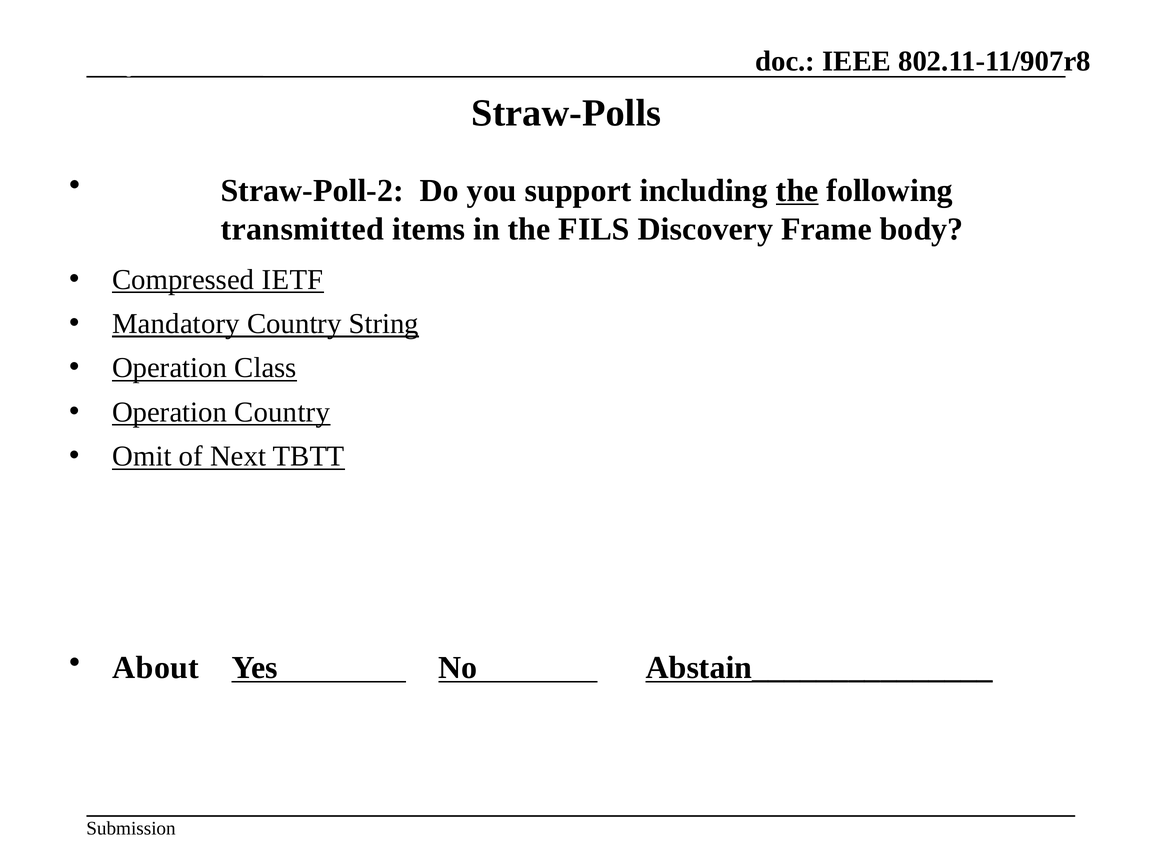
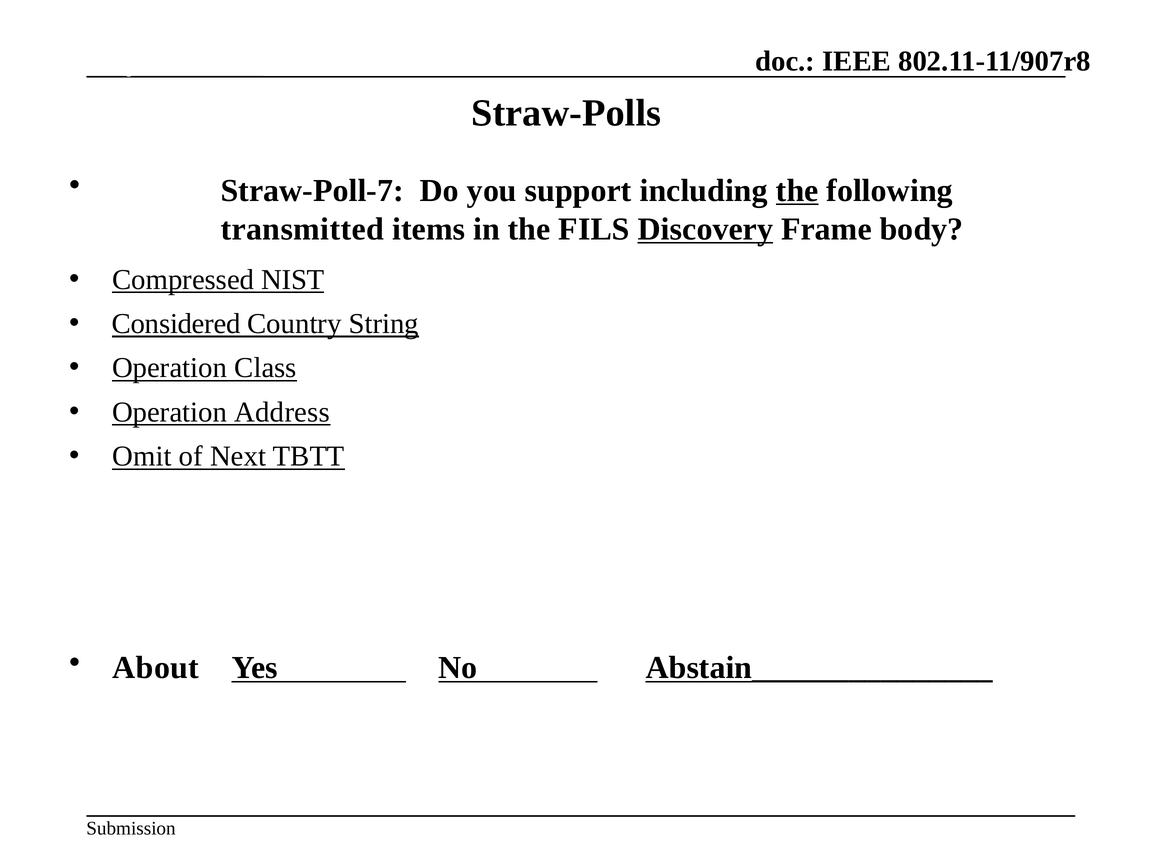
Straw-Poll-2: Straw-Poll-2 -> Straw-Poll-7 (312, 190)
Discovery underline: none -> present (705, 229)
IETF: IETF -> NIST (293, 280)
Mandatory: Mandatory -> Considered (176, 324)
Operation Country: Country -> Address (282, 412)
